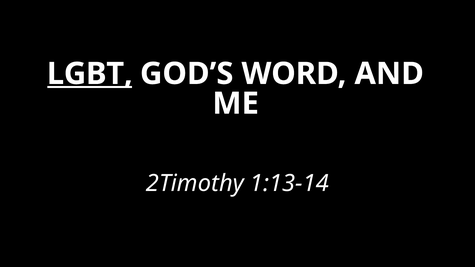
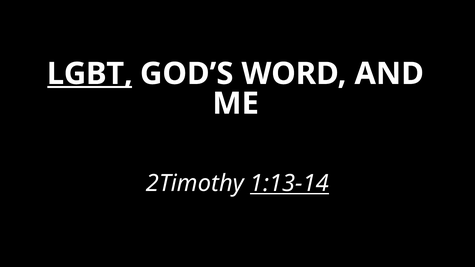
1:13-14 underline: none -> present (289, 184)
